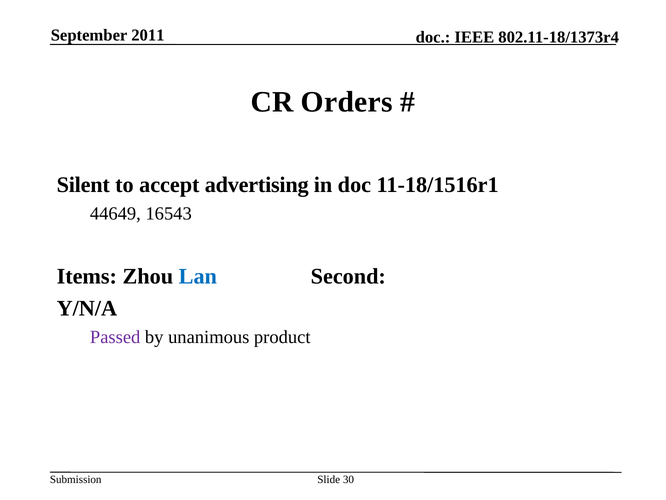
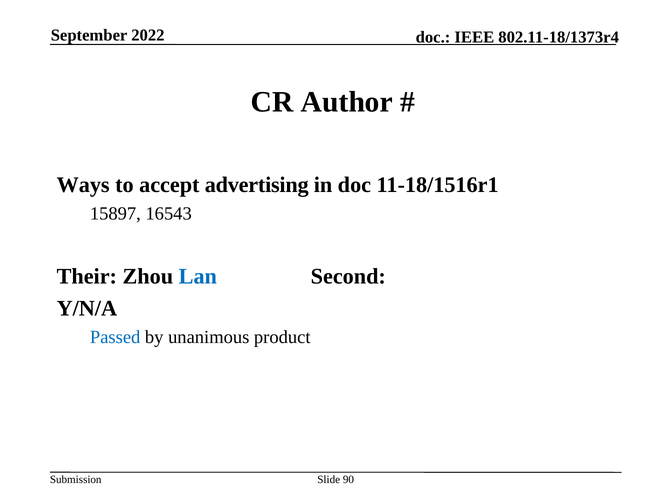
2011: 2011 -> 2022 (148, 35)
Orders: Orders -> Author (347, 102)
Silent: Silent -> Ways (83, 185)
44649: 44649 -> 15897 (115, 214)
Items: Items -> Their (87, 276)
Passed colour: purple -> blue (115, 337)
30: 30 -> 90 (348, 479)
